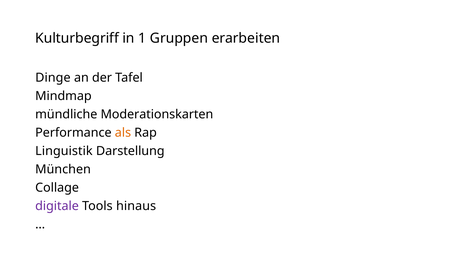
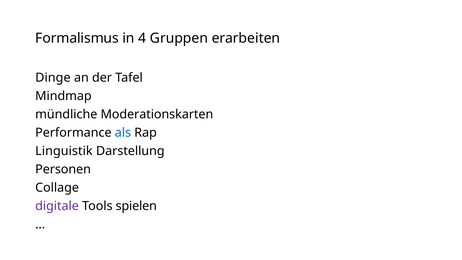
Kulturbegriff: Kulturbegriff -> Formalismus (77, 38)
1: 1 -> 4 (142, 38)
als colour: orange -> blue (123, 133)
München: München -> Personen (63, 169)
hinaus: hinaus -> spielen (136, 206)
